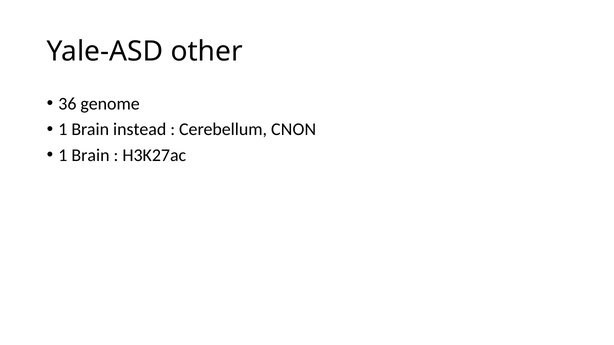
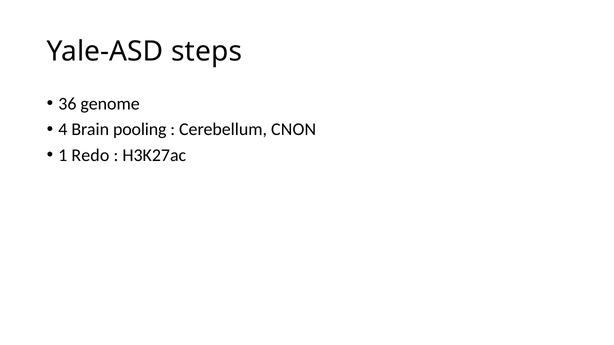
other: other -> steps (207, 52)
1: 1 -> 4 (63, 130)
instead: instead -> pooling (140, 130)
Brain: Brain -> Redo (90, 155)
